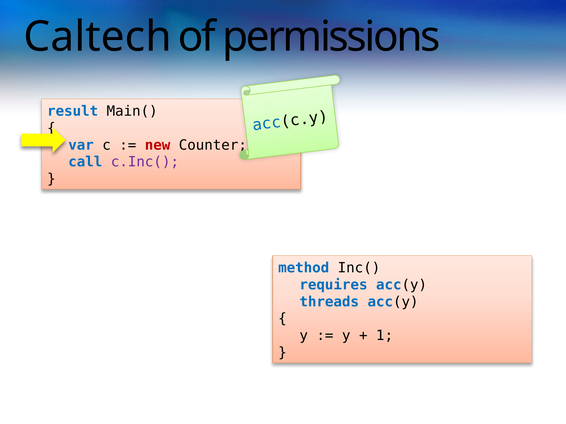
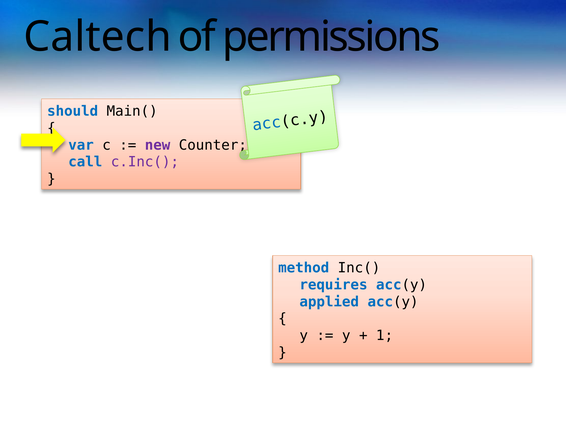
result: result -> should (73, 111)
new colour: red -> purple (158, 145)
threads: threads -> applied (329, 302)
